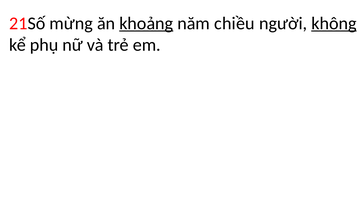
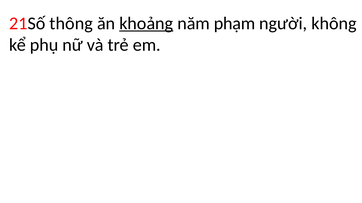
mừng: mừng -> thông (71, 23)
chiều: chiều -> phạm (235, 23)
không underline: present -> none (334, 23)
